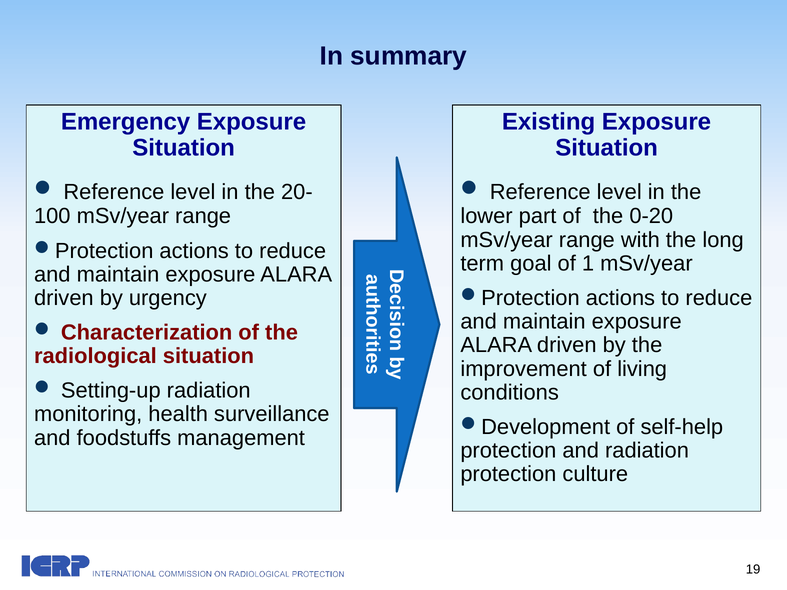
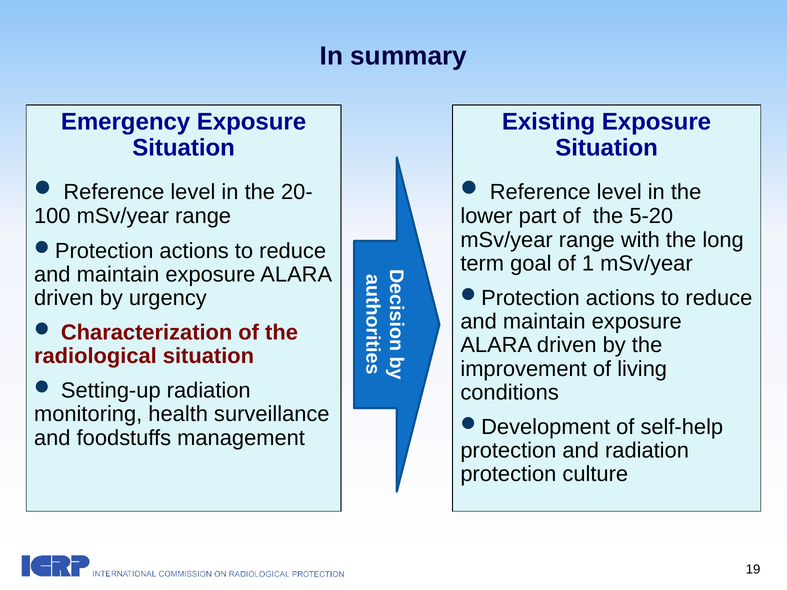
0-20: 0-20 -> 5-20 (651, 216)
